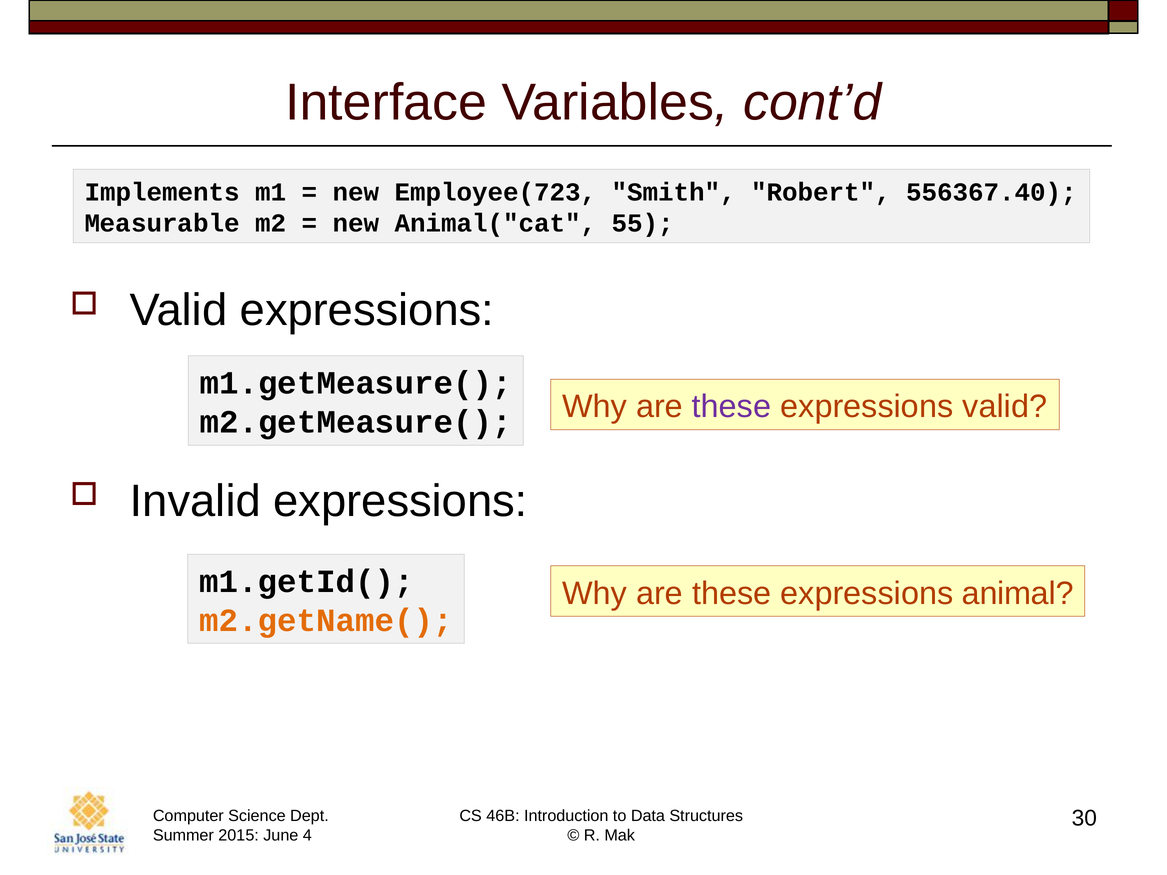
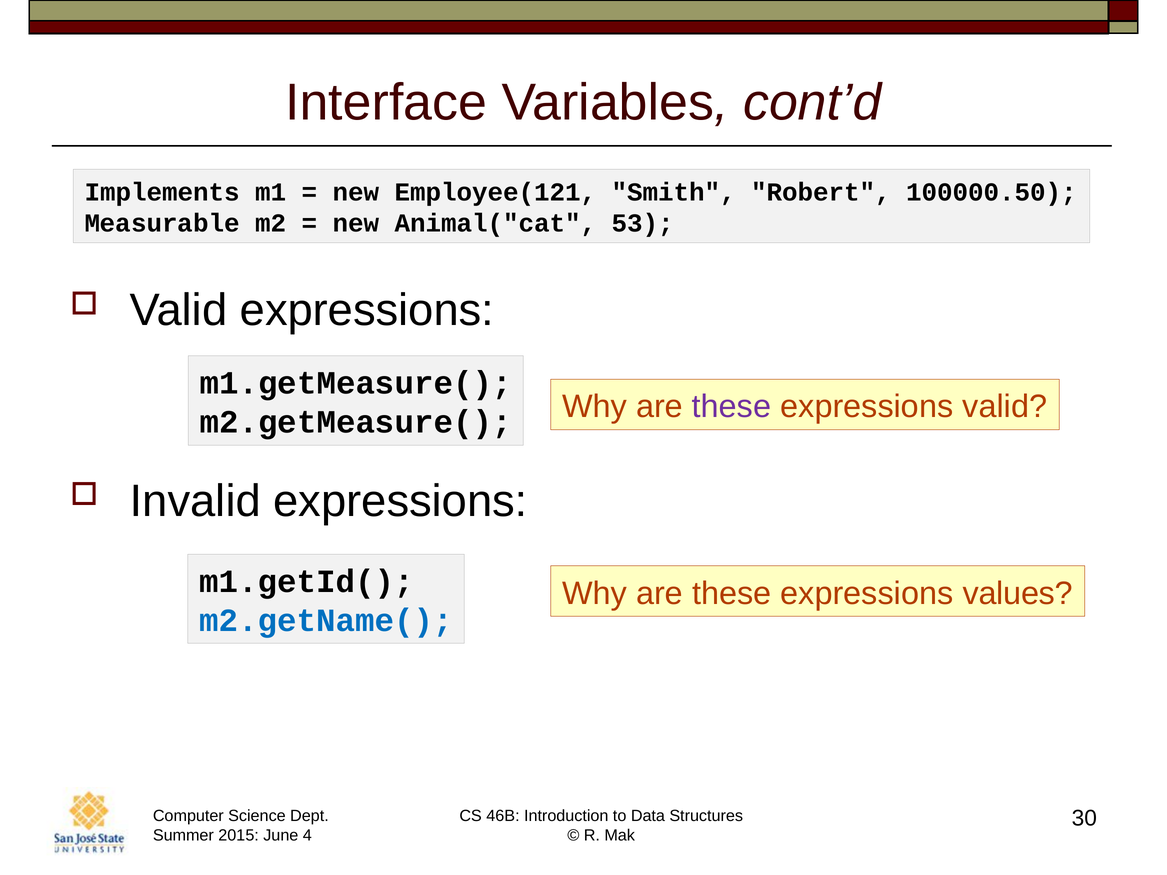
Employee(723: Employee(723 -> Employee(121 (496, 192)
556367.40: 556367.40 -> 100000.50 (992, 192)
55: 55 -> 53 (643, 223)
animal: animal -> values (1018, 593)
m2.getName( colour: orange -> blue (326, 621)
